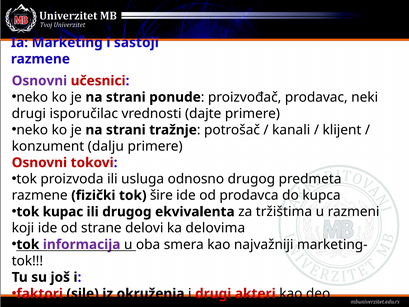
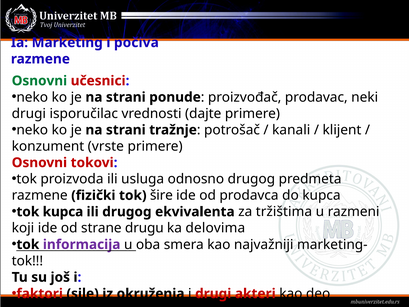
sastoji: sastoji -> počiva (136, 43)
Osnovni colour: purple -> green (39, 81)
dalju: dalju -> vrste (106, 146)
tok kupac: kupac -> kupca (63, 212)
delovi: delovi -> drugu (144, 228)
